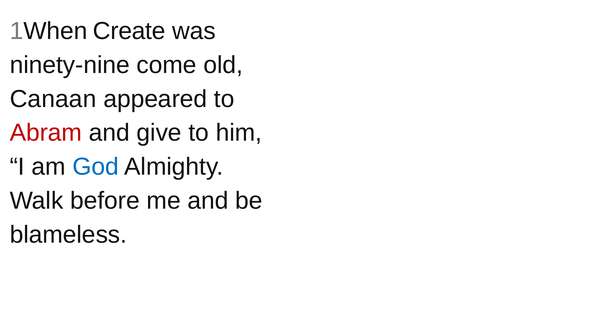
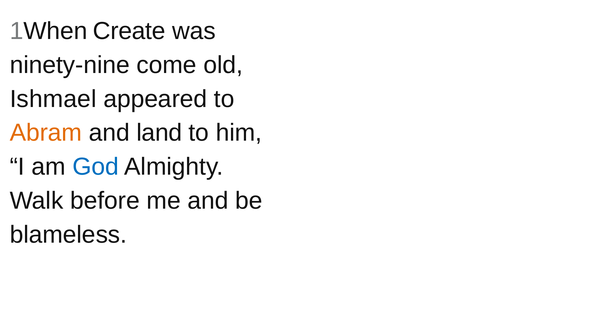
Canaan: Canaan -> Ishmael (53, 99)
Abram colour: red -> orange (46, 133)
give: give -> land (159, 133)
